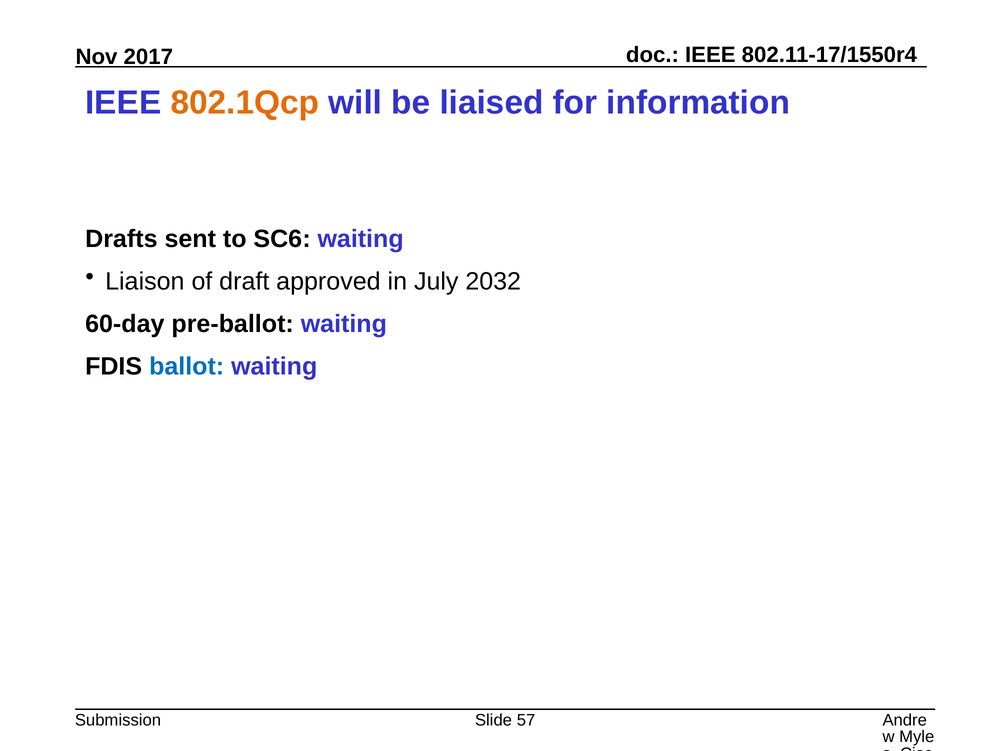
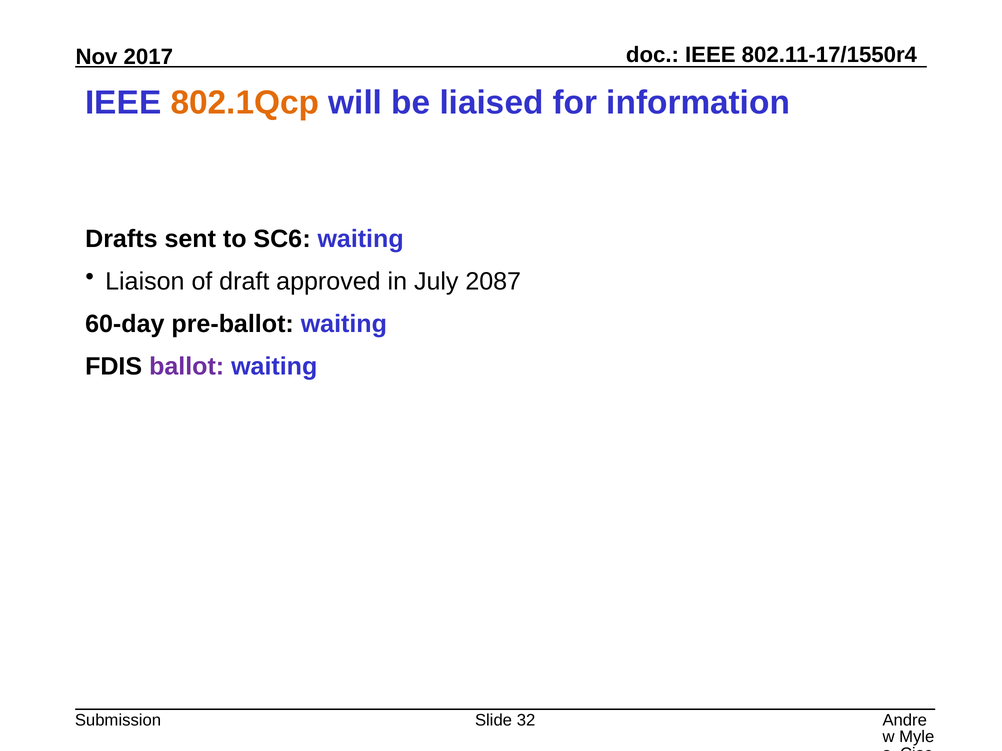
2032: 2032 -> 2087 (493, 282)
ballot colour: blue -> purple (187, 367)
57: 57 -> 32 (526, 721)
